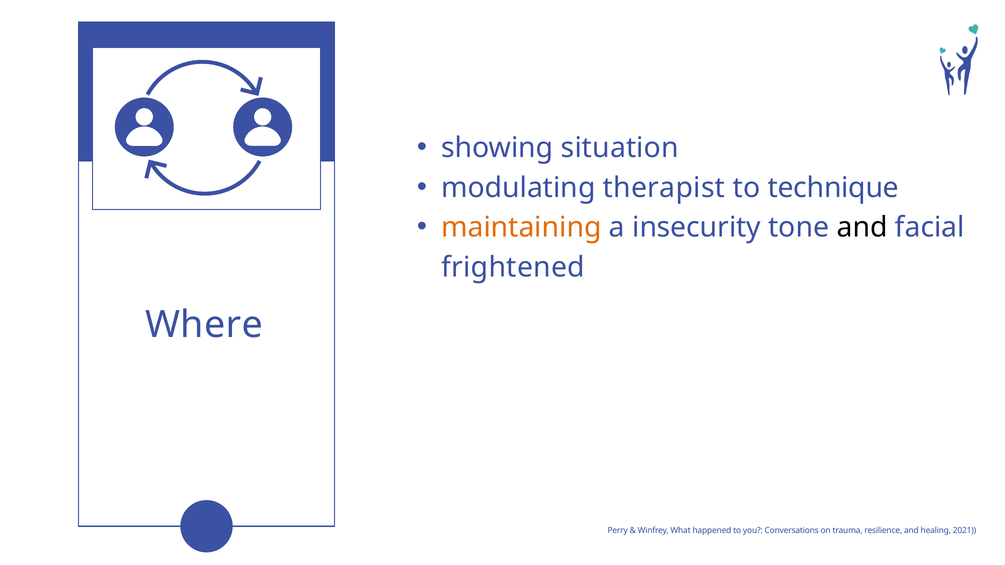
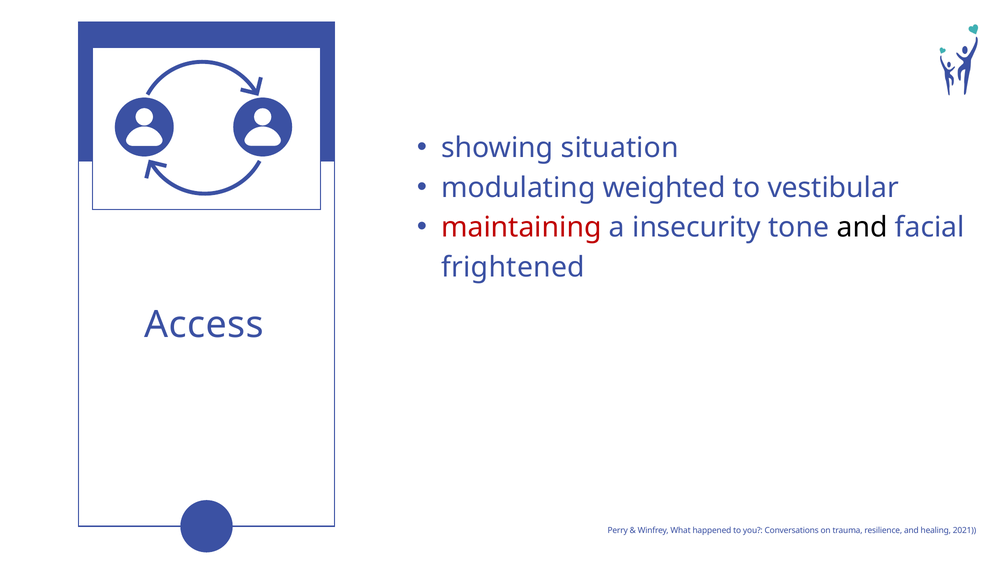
therapist: therapist -> weighted (664, 188)
technique: technique -> vestibular (833, 188)
maintaining colour: orange -> red (521, 228)
Where: Where -> Access (204, 325)
